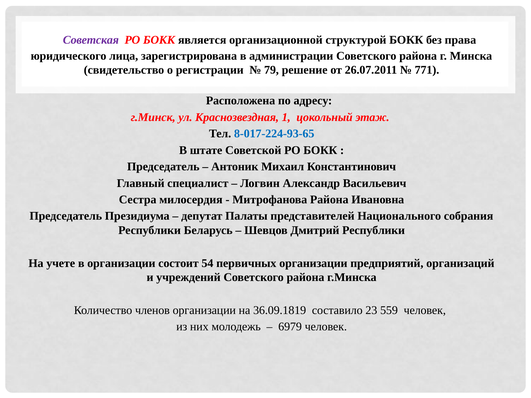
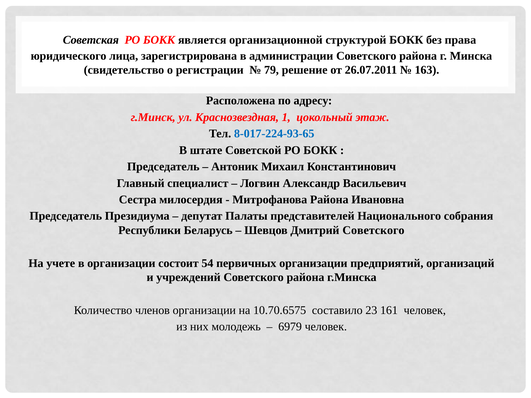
Советская colour: purple -> black (91, 40)
771: 771 -> 163 (427, 70)
Дмитрий Республики: Республики -> Советского (373, 230)
36.09.1819: 36.09.1819 -> 10.70.6575 (280, 310)
559: 559 -> 161 (389, 310)
